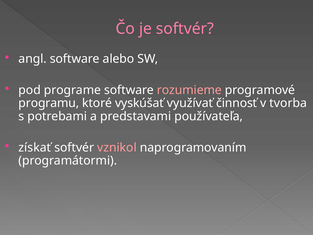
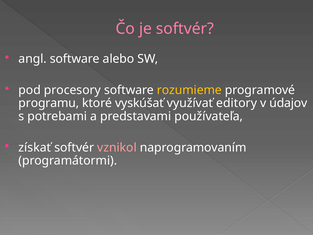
programe: programe -> procesory (72, 90)
rozumieme colour: pink -> yellow (189, 90)
činnosť: činnosť -> editory (237, 103)
tvorba: tvorba -> údajov (288, 103)
